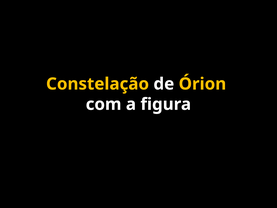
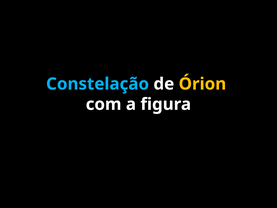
Constelação colour: yellow -> light blue (98, 84)
